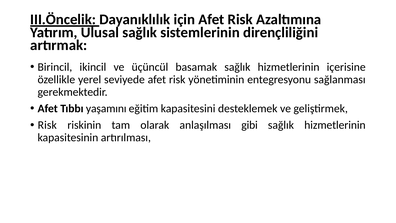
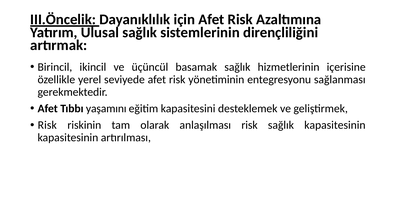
anlaşılması gibi: gibi -> risk (250, 125)
hizmetlerinin: hizmetlerinin -> kapasitesinin (335, 125)
